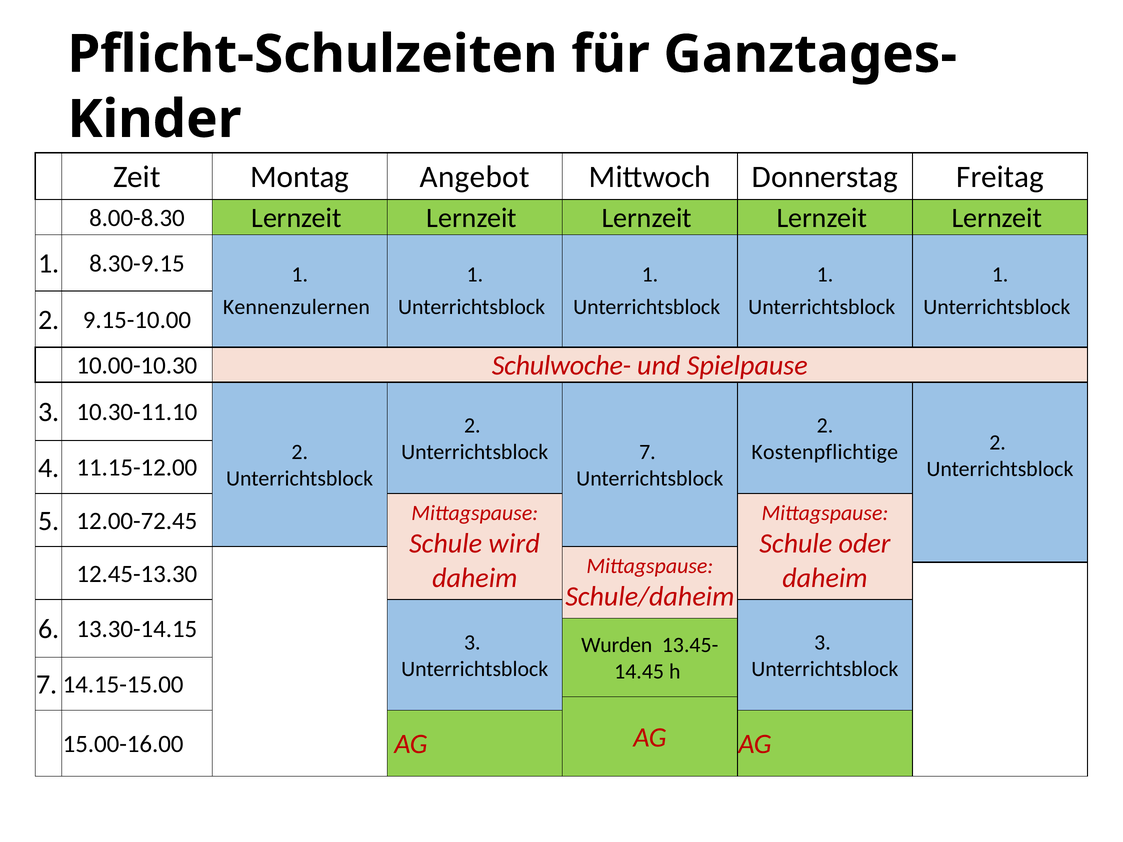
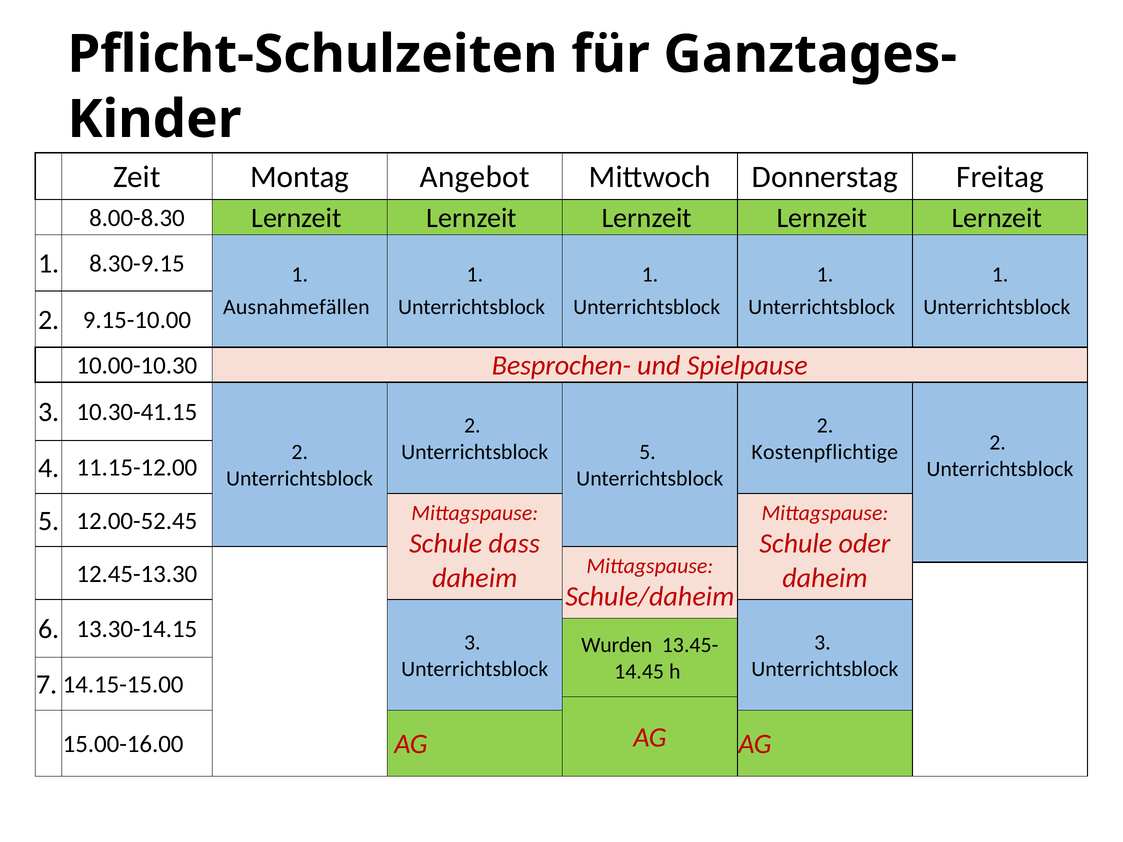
Kennenzulernen: Kennenzulernen -> Ausnahmefällen (296, 307)
Schulwoche-: Schulwoche- -> Besprochen- (561, 366)
10.30-11.10: 10.30-11.10 -> 10.30-41.15 (137, 412)
Unterrichtsblock 7: 7 -> 5 (647, 452)
12.00-72.45: 12.00-72.45 -> 12.00-52.45 (137, 521)
wird: wird -> dass (514, 544)
